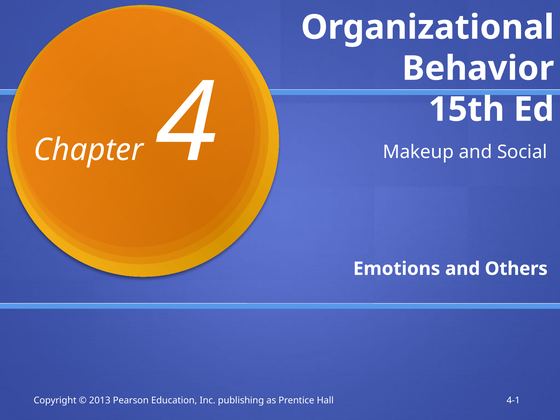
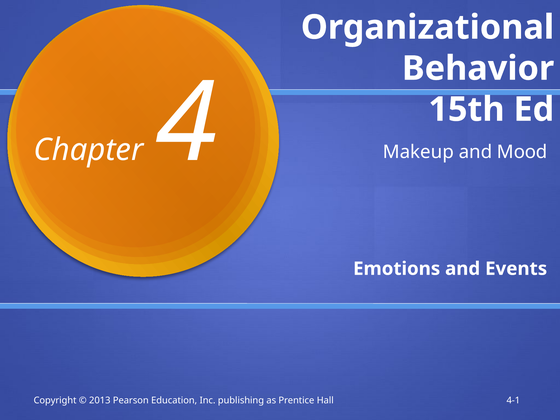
Social: Social -> Mood (522, 152)
Others: Others -> Events (516, 269)
